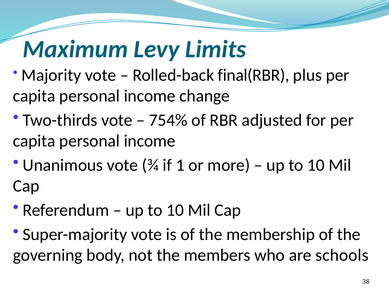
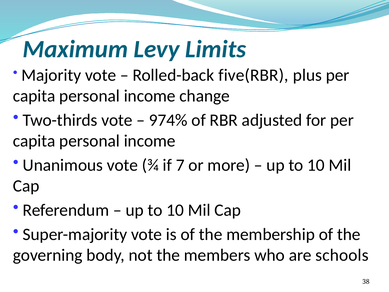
final(RBR: final(RBR -> five(RBR (253, 75)
754%: 754% -> 974% (168, 120)
1: 1 -> 7 (180, 165)
